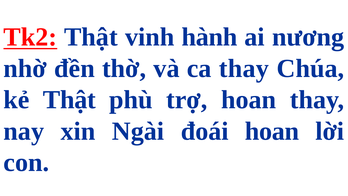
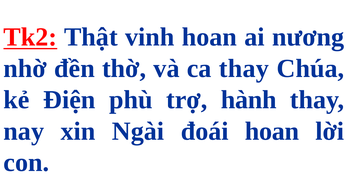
vinh hành: hành -> hoan (209, 37)
kẻ Thật: Thật -> Điện (69, 100)
trợ hoan: hoan -> hành (249, 100)
